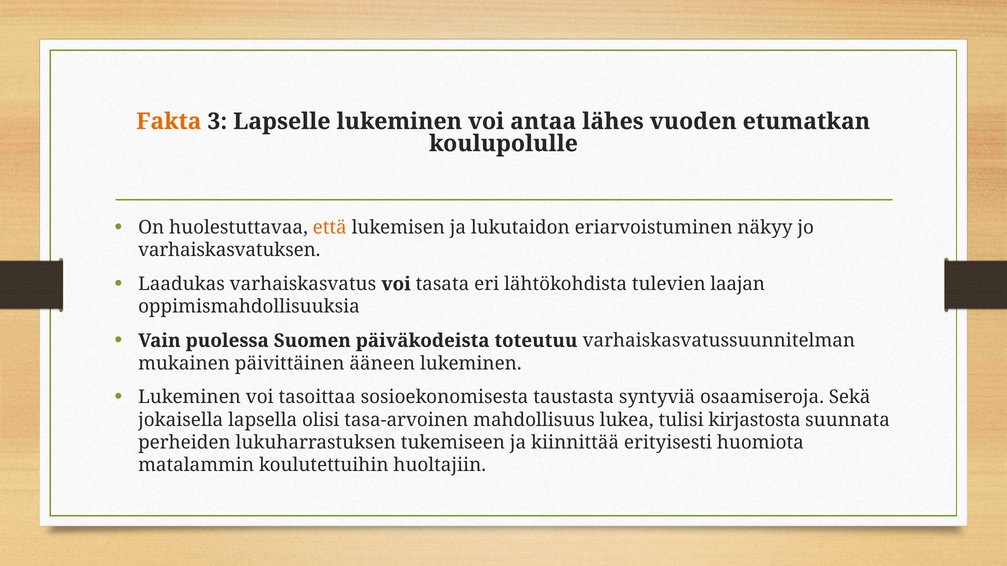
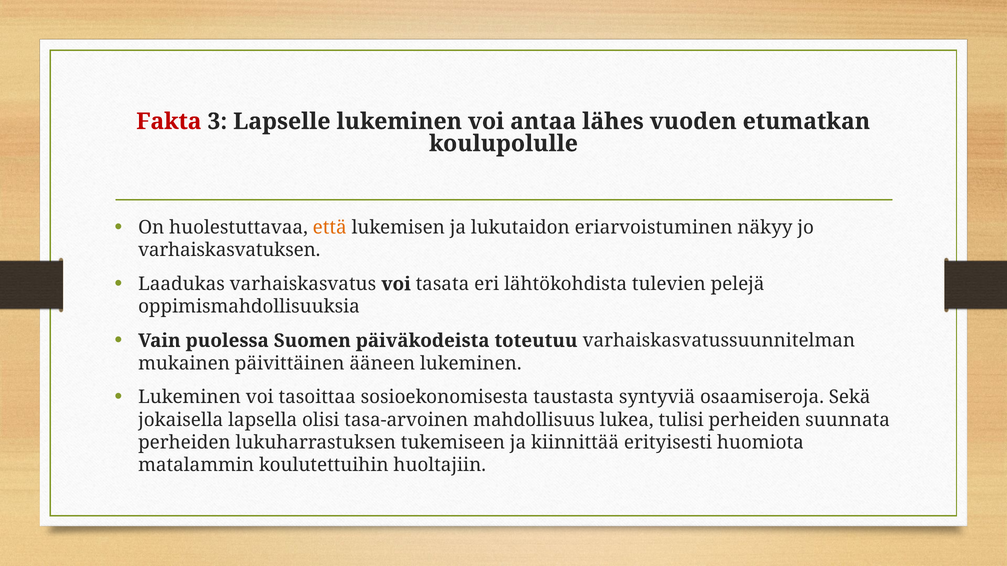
Fakta colour: orange -> red (169, 122)
laajan: laajan -> pelejä (738, 284)
tulisi kirjastosta: kirjastosta -> perheiden (755, 420)
